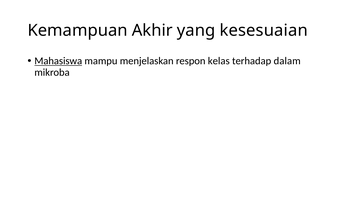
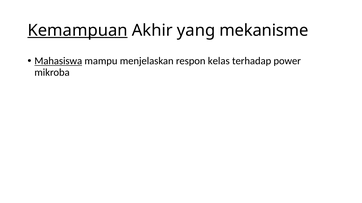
Kemampuan underline: none -> present (78, 30)
kesesuaian: kesesuaian -> mekanisme (264, 30)
dalam: dalam -> power (287, 61)
